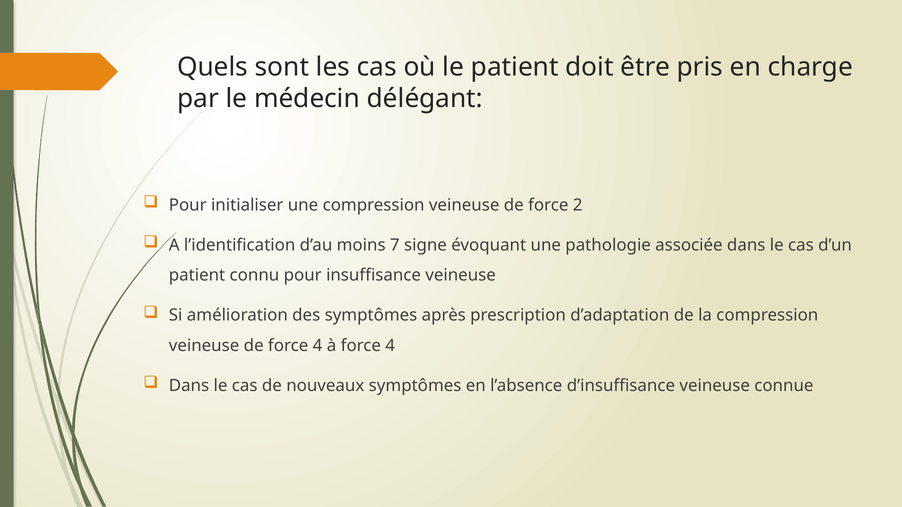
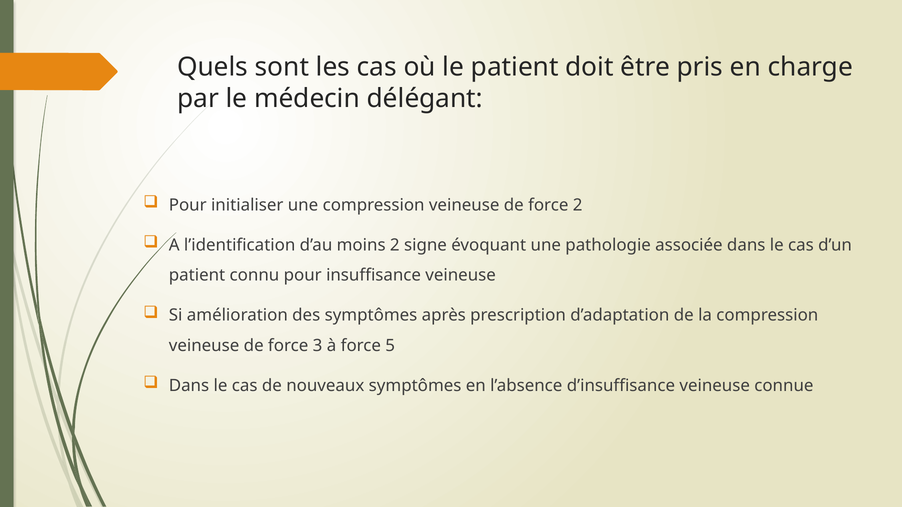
moins 7: 7 -> 2 (395, 245)
de force 4: 4 -> 3 (318, 346)
à force 4: 4 -> 5 (390, 346)
